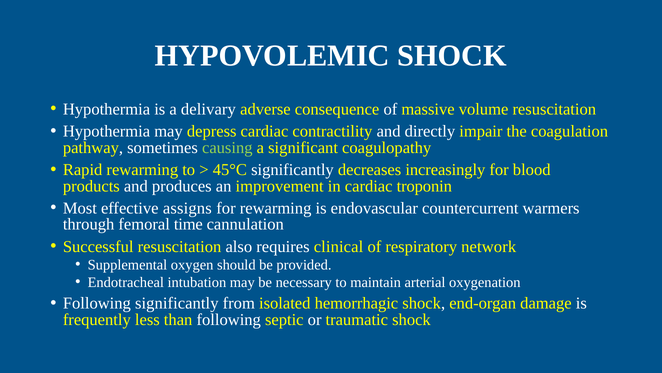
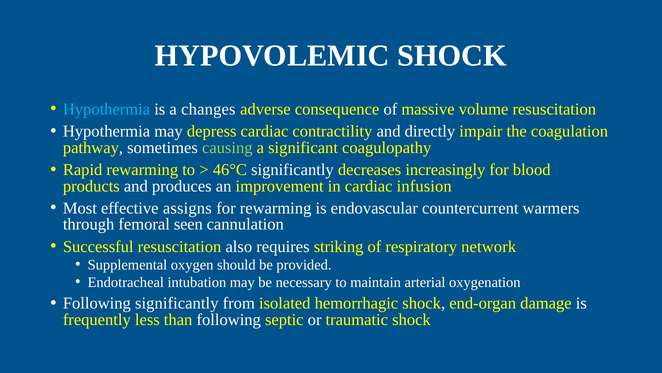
Hypothermia colour: white -> light blue (107, 109)
delivary: delivary -> changes (208, 109)
45°C: 45°C -> 46°C (230, 170)
troponin: troponin -> infusion (424, 186)
time: time -> seen (188, 224)
clinical: clinical -> striking (339, 246)
